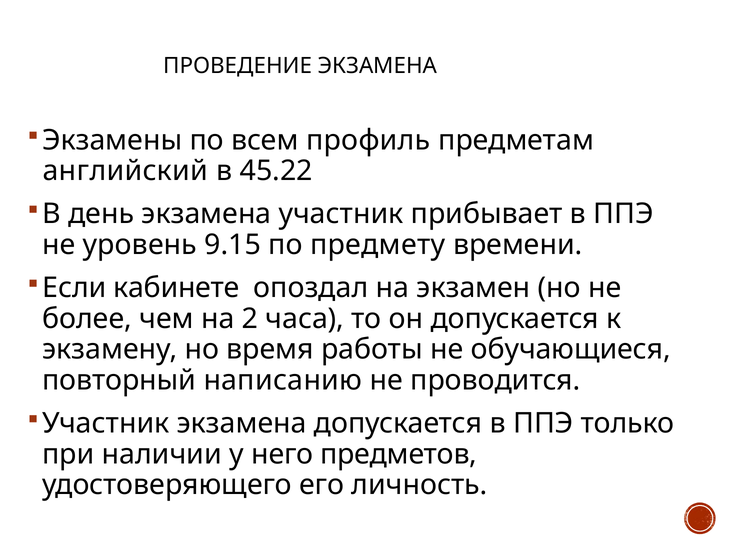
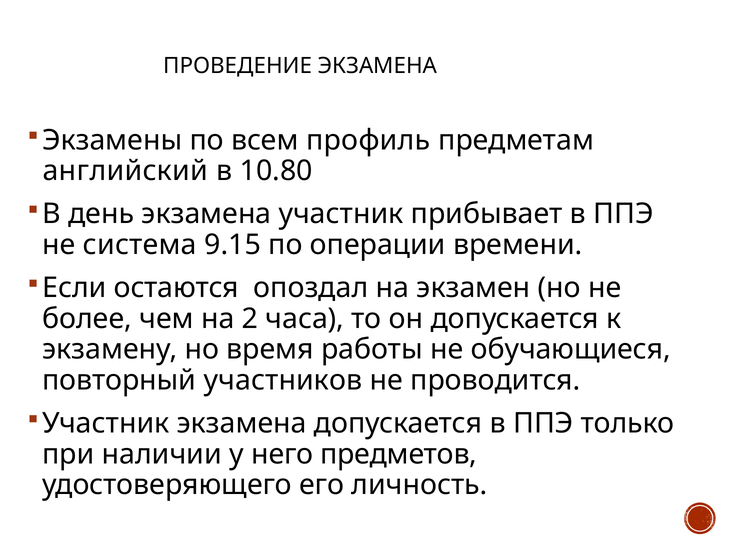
45.22: 45.22 -> 10.80 (276, 171)
уровень: уровень -> система (140, 245)
предмету: предмету -> операции (378, 245)
кабинете: кабинете -> остаются (176, 288)
написанию: написанию -> участников (283, 380)
